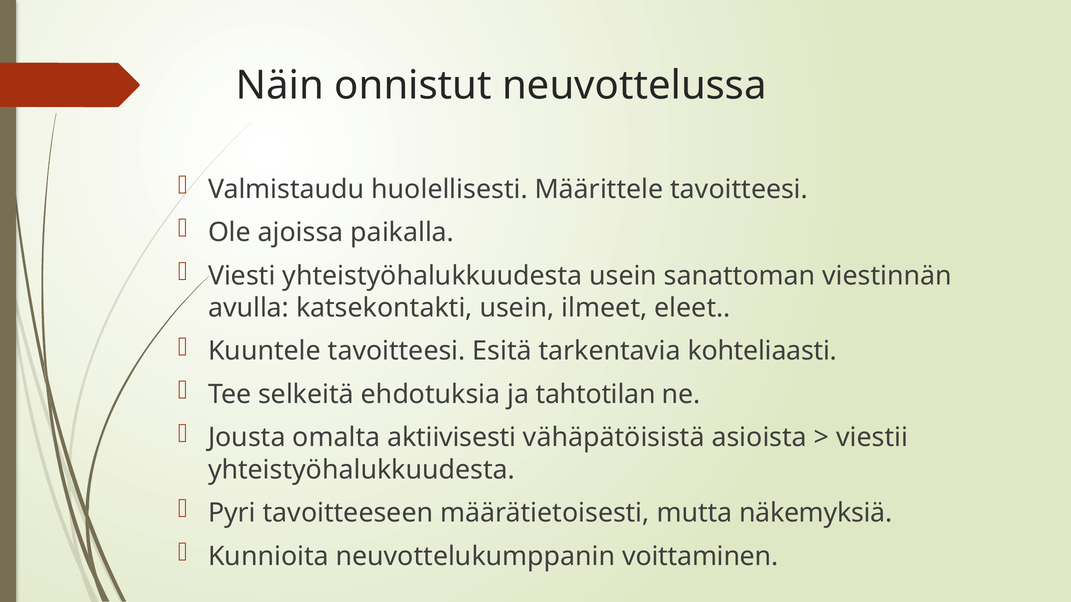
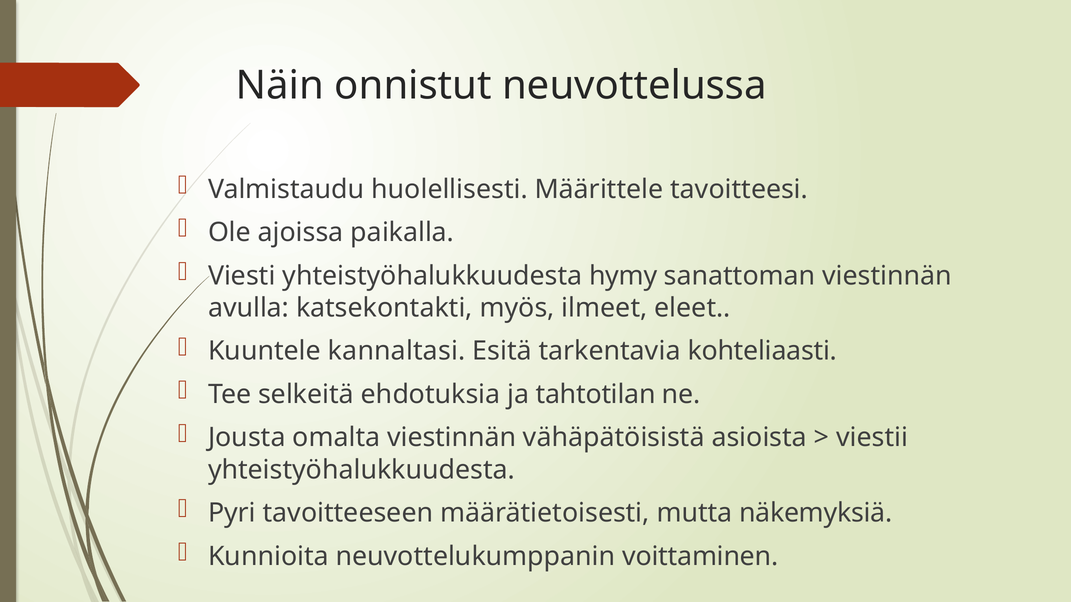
yhteistyöhalukkuudesta usein: usein -> hymy (623, 276)
katsekontakti usein: usein -> myös (517, 308)
Kuuntele tavoitteesi: tavoitteesi -> kannaltasi (397, 351)
omalta aktiivisesti: aktiivisesti -> viestinnän (452, 438)
